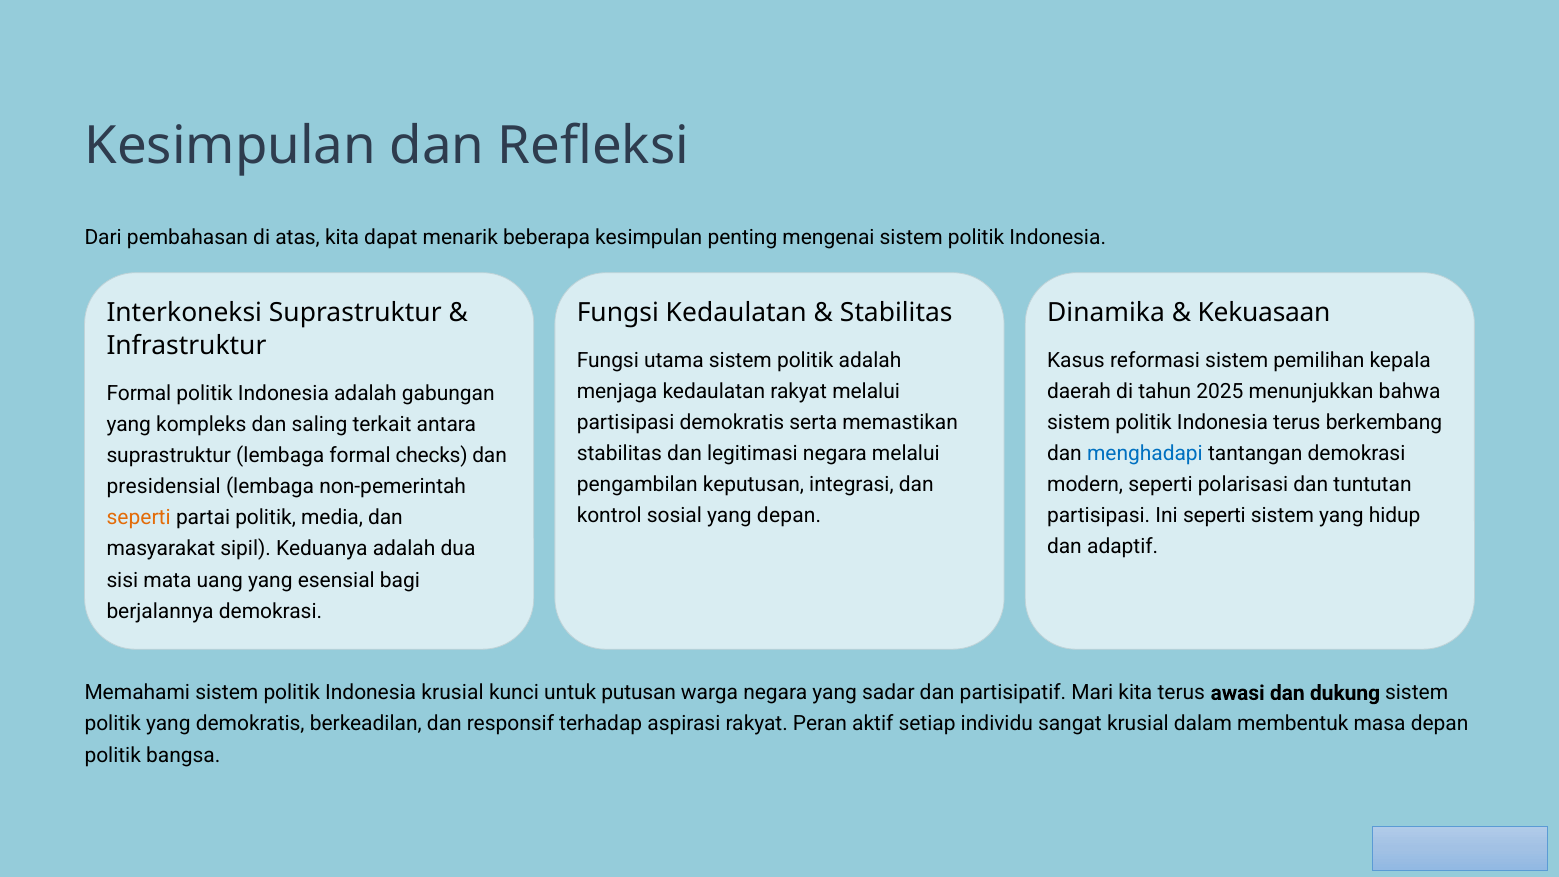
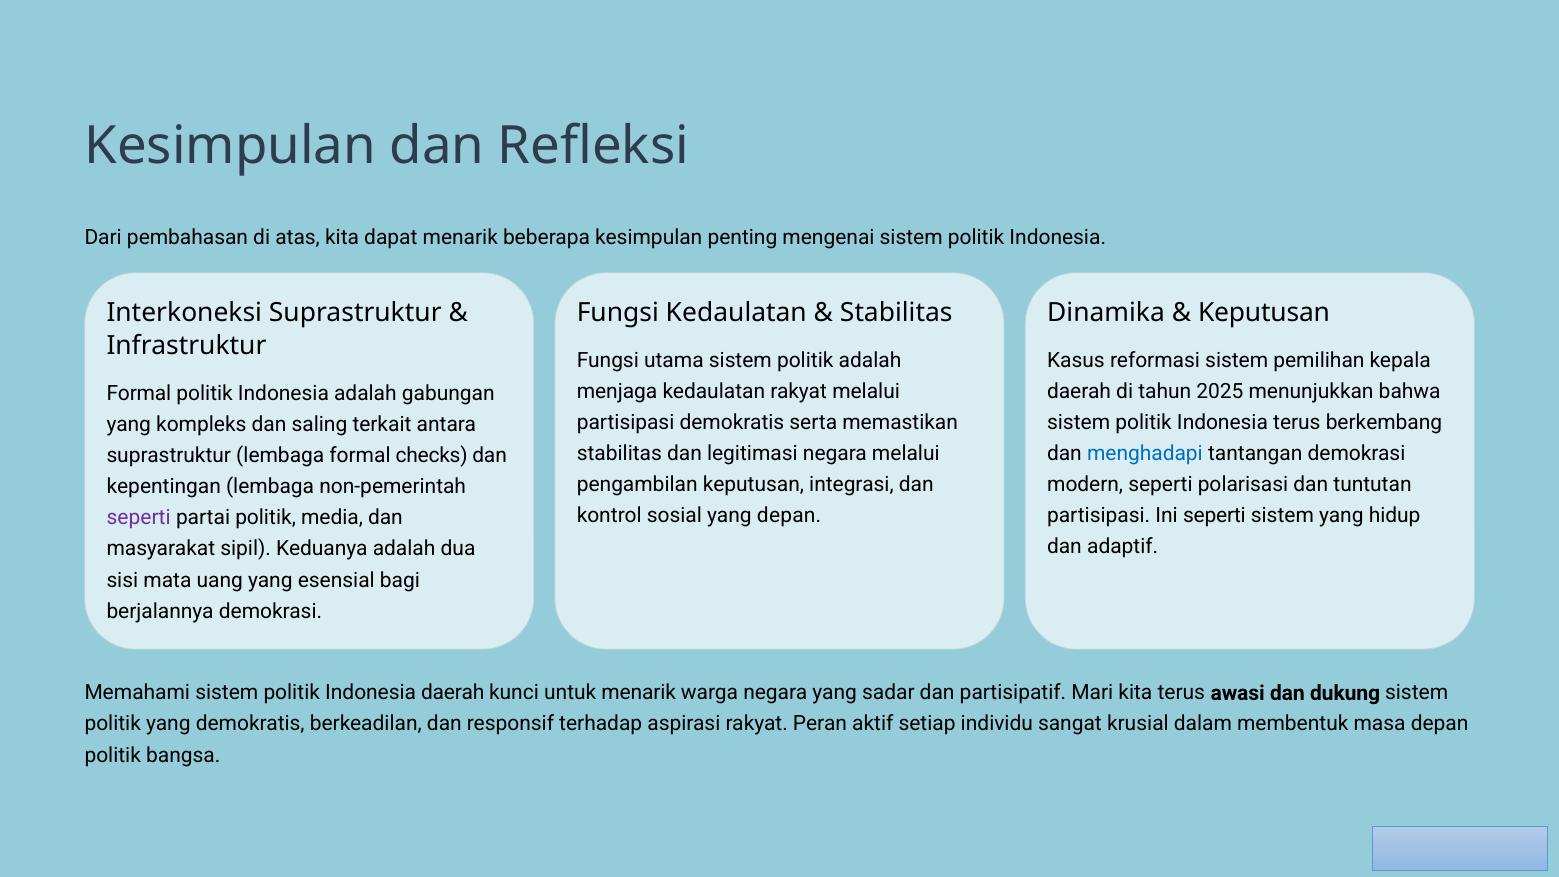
Kekuasaan: Kekuasaan -> Keputusan (1264, 313)
presidensial: presidensial -> kepentingan (164, 487)
seperti colour: orange -> purple (139, 518)
Indonesia krusial: krusial -> daerah (453, 693)
untuk putusan: putusan -> menarik (639, 693)
